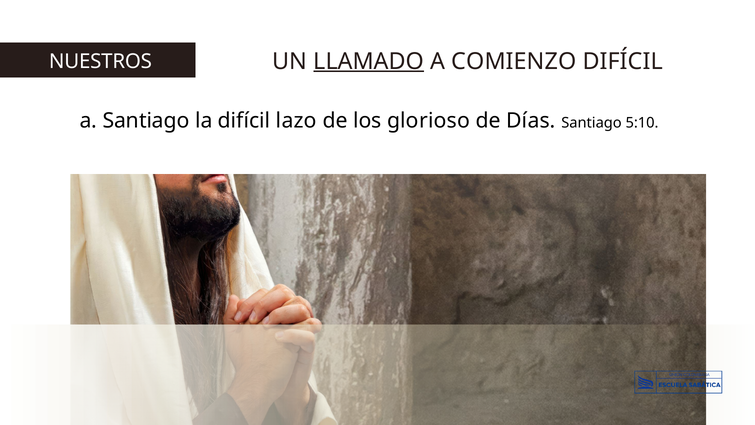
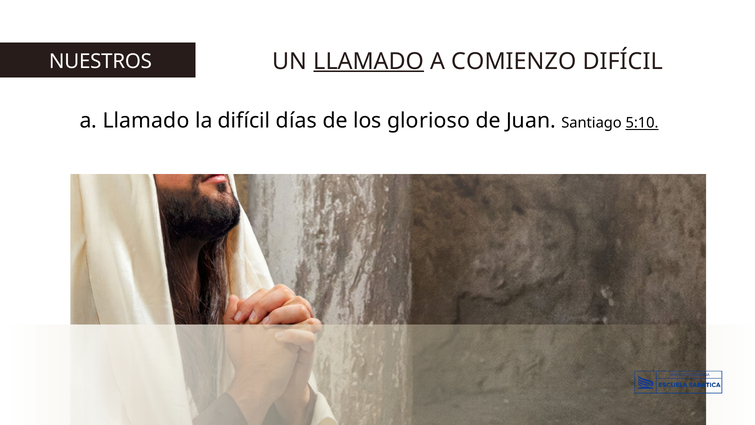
a Santiago: Santiago -> Llamado (146, 121)
lazo: lazo -> días (296, 121)
Días: Días -> Juan (531, 121)
5:10 underline: none -> present (642, 123)
